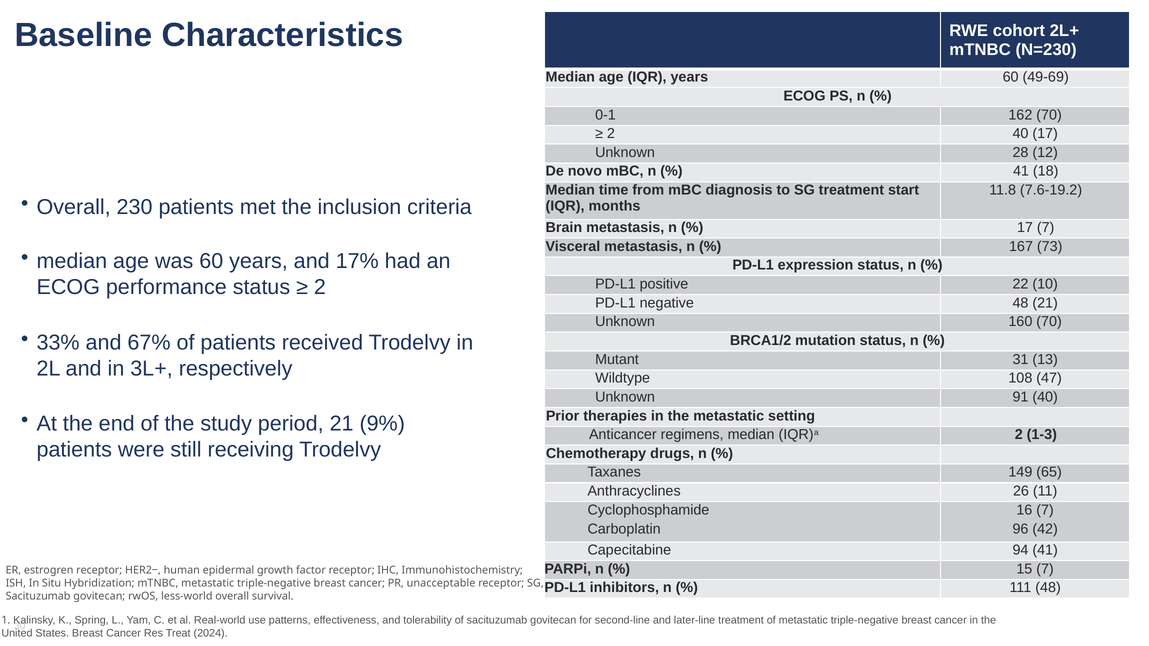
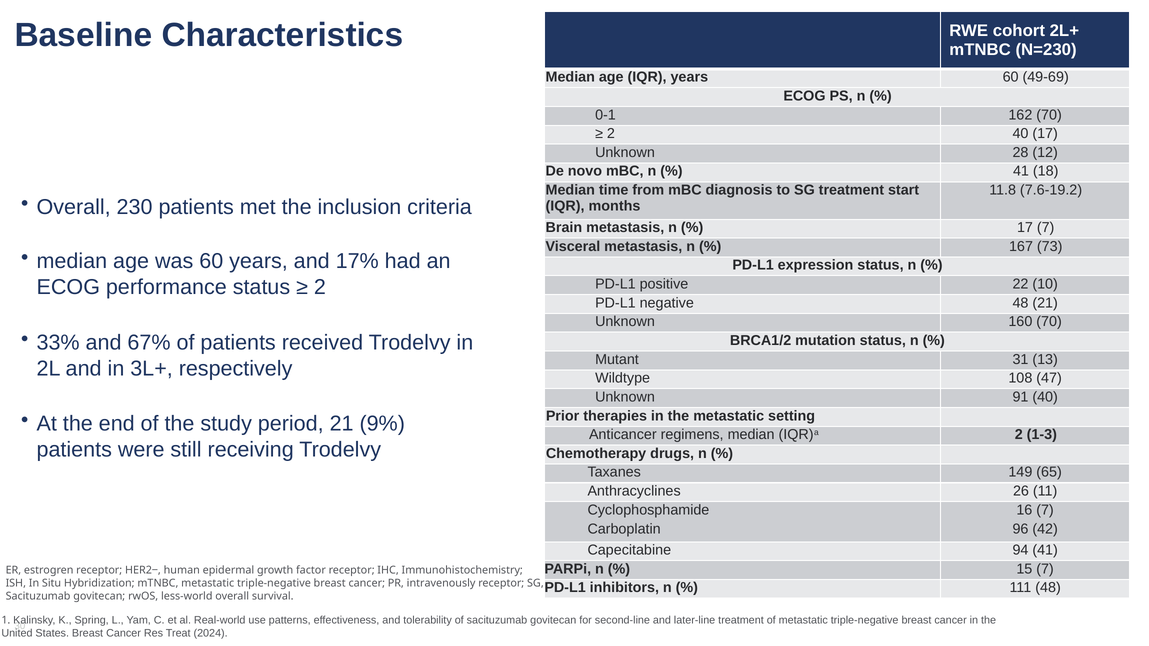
unacceptable: unacceptable -> intravenously (441, 583)
